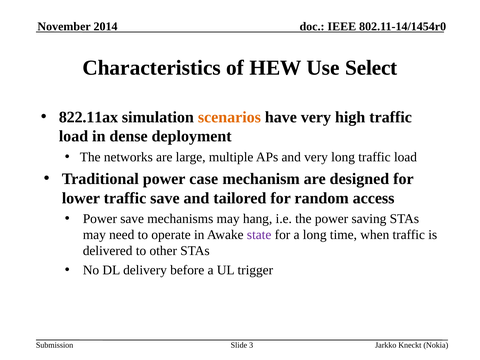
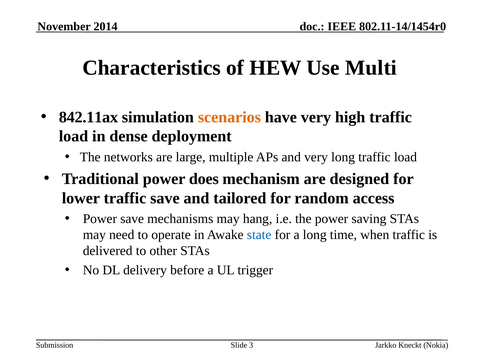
Select: Select -> Multi (371, 68)
822.11ax: 822.11ax -> 842.11ax (88, 117)
case: case -> does (204, 179)
state colour: purple -> blue (259, 235)
